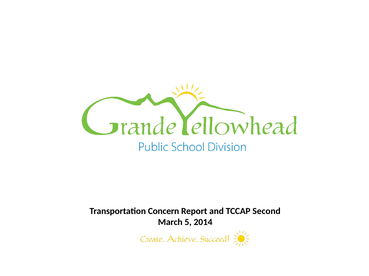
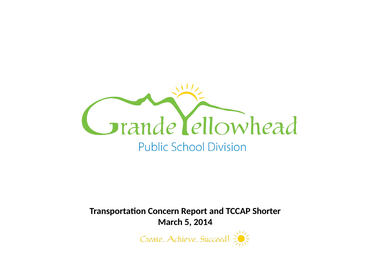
Second: Second -> Shorter (267, 212)
